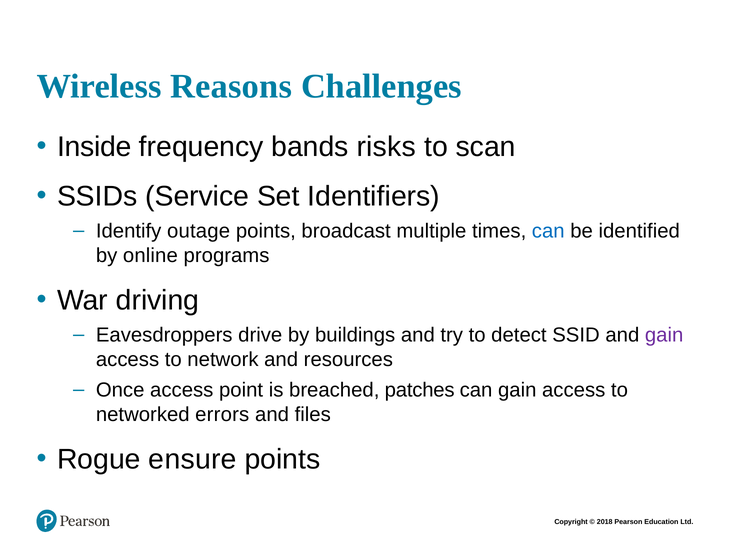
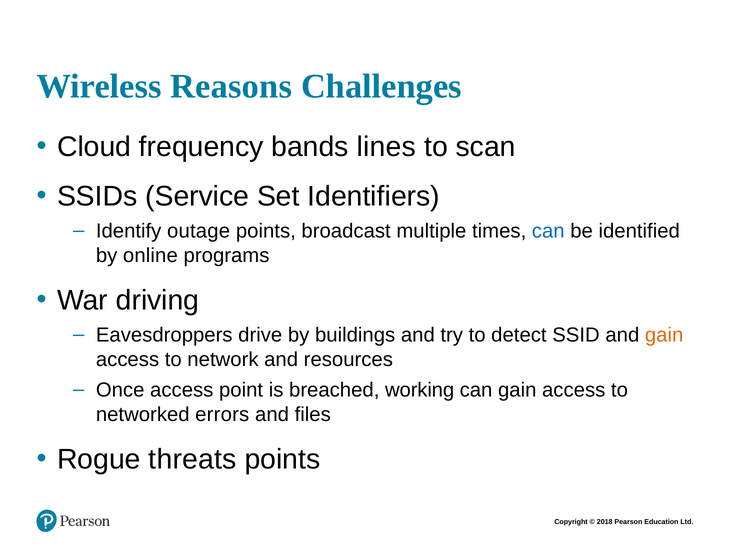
Inside: Inside -> Cloud (94, 147)
risks: risks -> lines (386, 147)
gain colour: purple -> orange (664, 335)
patches: patches -> working (420, 390)
ensure: ensure -> threats (193, 460)
